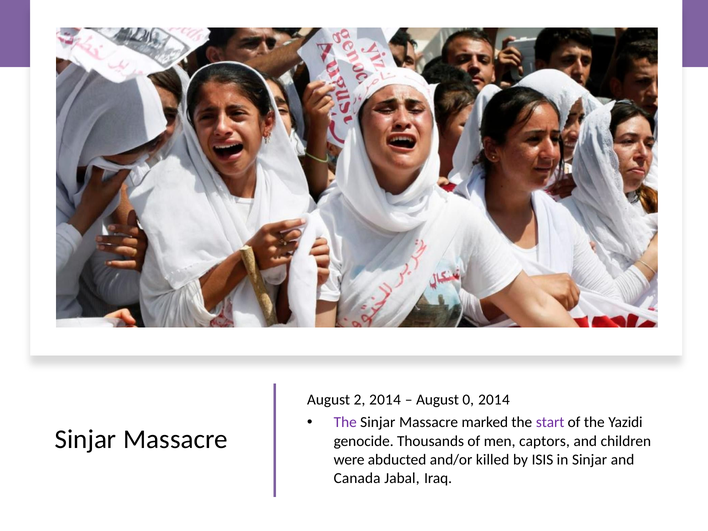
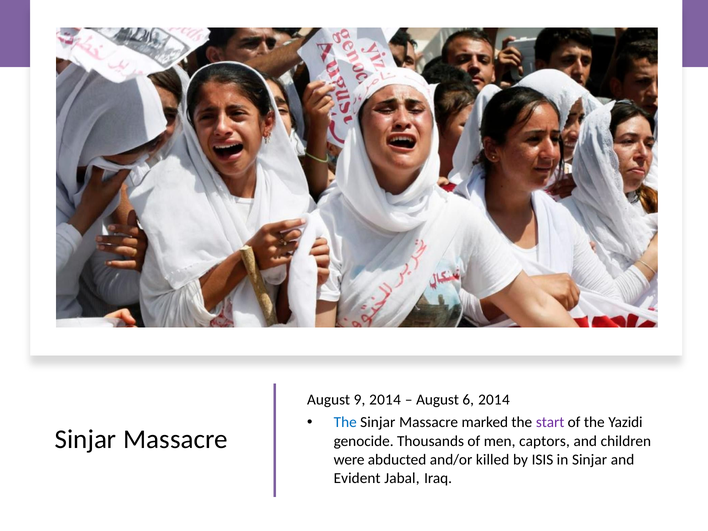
2: 2 -> 9 (360, 400)
0: 0 -> 6 (468, 400)
The colour: purple -> blue (345, 422)
Canada: Canada -> Evident (357, 478)
